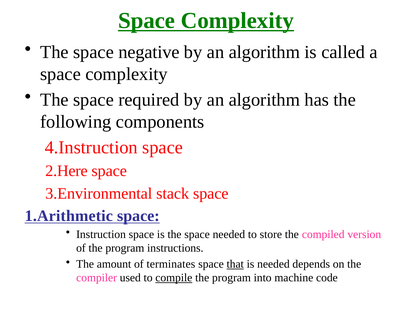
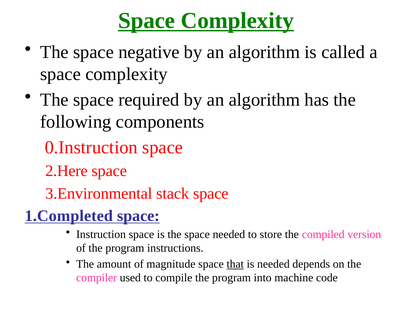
4.Instruction: 4.Instruction -> 0.Instruction (91, 147)
1.Arithmetic: 1.Arithmetic -> 1.Completed (69, 216)
terminates: terminates -> magnitude (171, 264)
compile underline: present -> none (174, 278)
